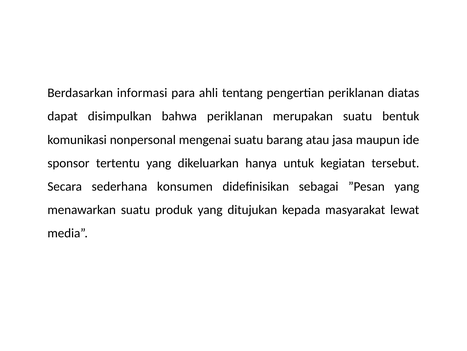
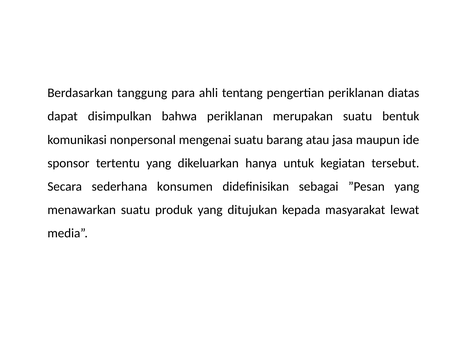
informasi: informasi -> tanggung (142, 93)
